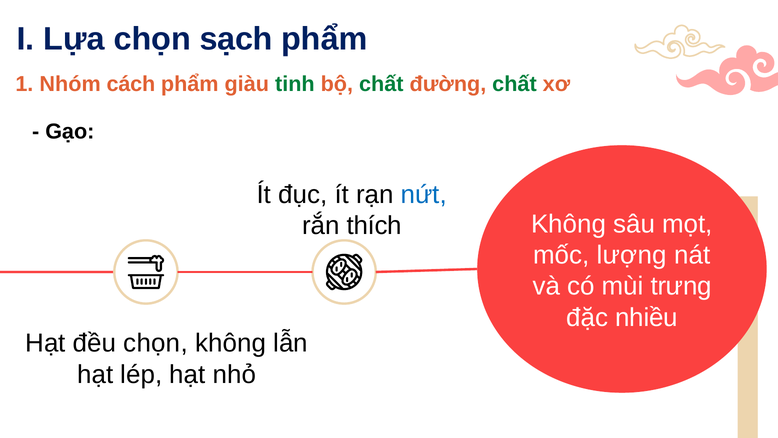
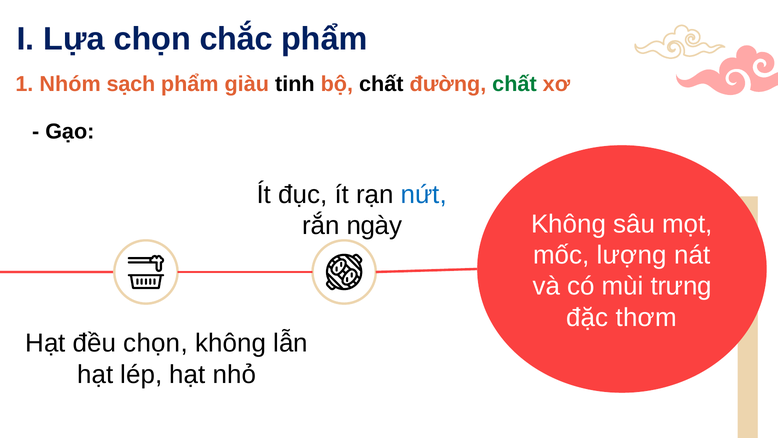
sạch: sạch -> chắc (236, 39)
cách: cách -> sạch (131, 84)
tinh colour: green -> black (295, 84)
chất colour: green -> black (381, 84)
thích: thích -> ngày (374, 226)
nhiều: nhiều -> thơm (646, 317)
